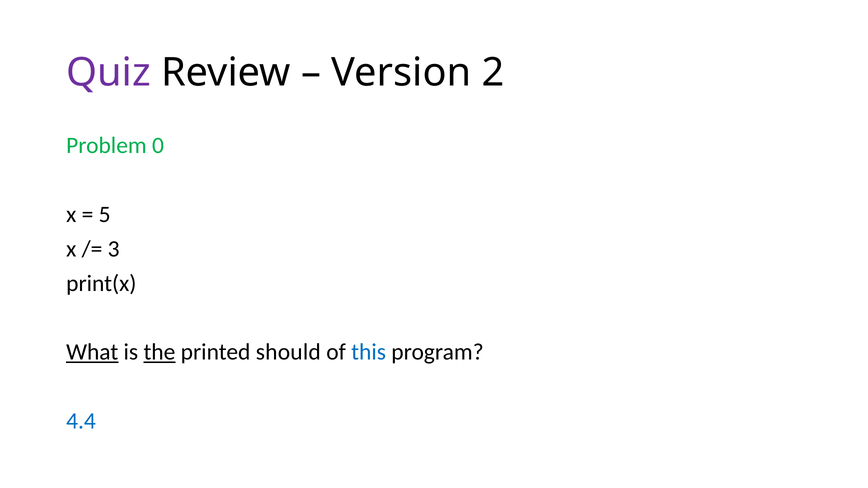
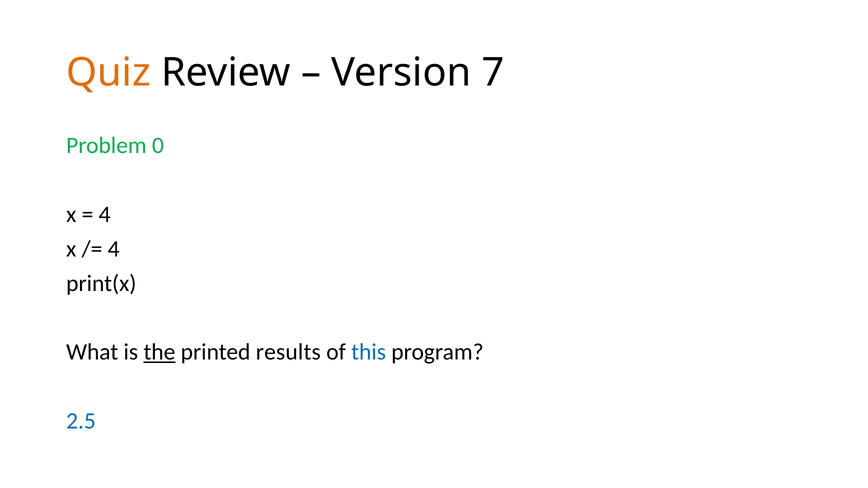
Quiz colour: purple -> orange (108, 73)
2: 2 -> 7 (493, 73)
5: 5 -> 4 (105, 215)
3: 3 -> 4 (114, 249)
What underline: present -> none (92, 352)
should: should -> results (288, 352)
4.4: 4.4 -> 2.5 (81, 421)
